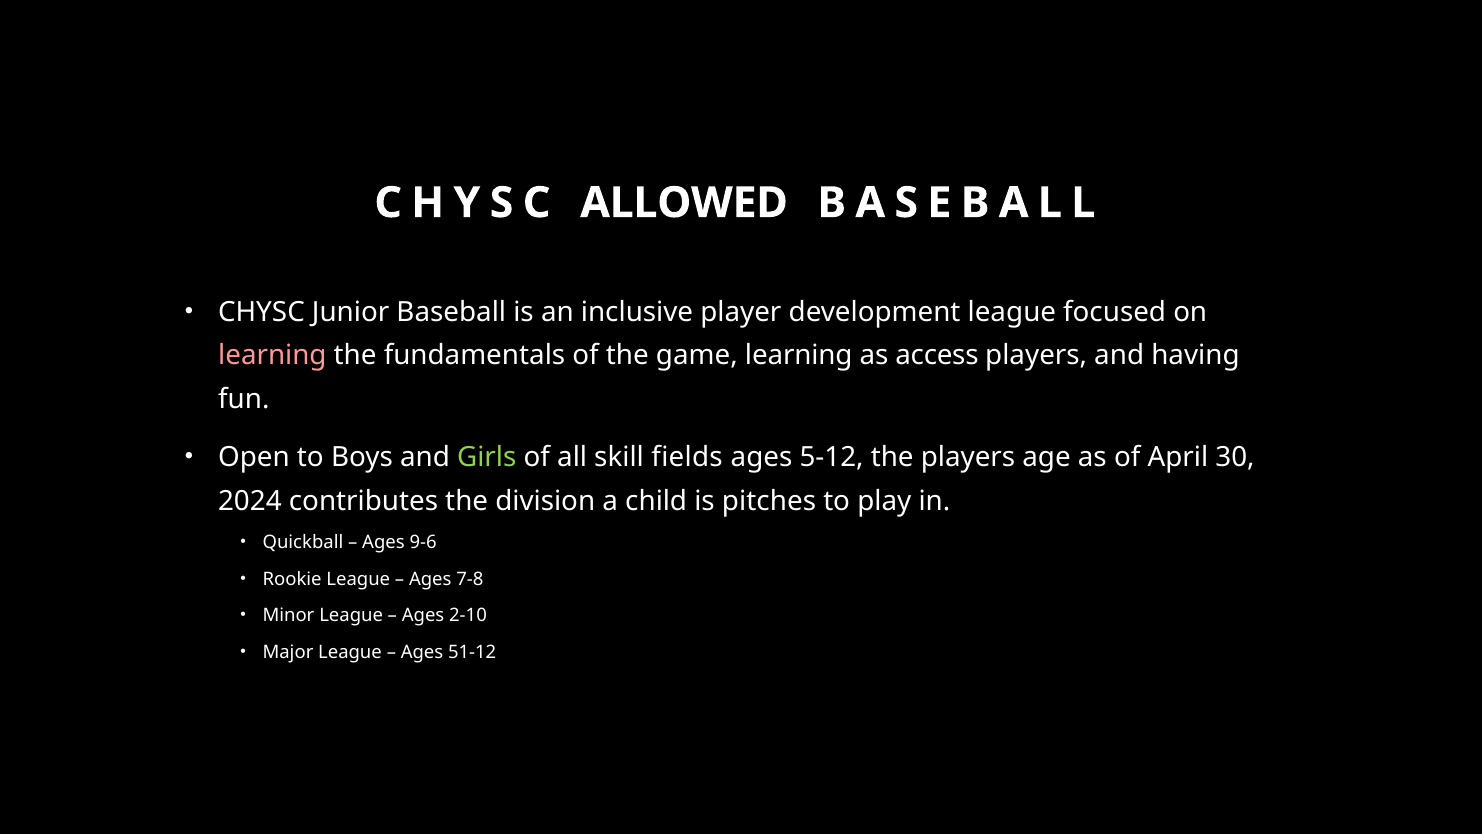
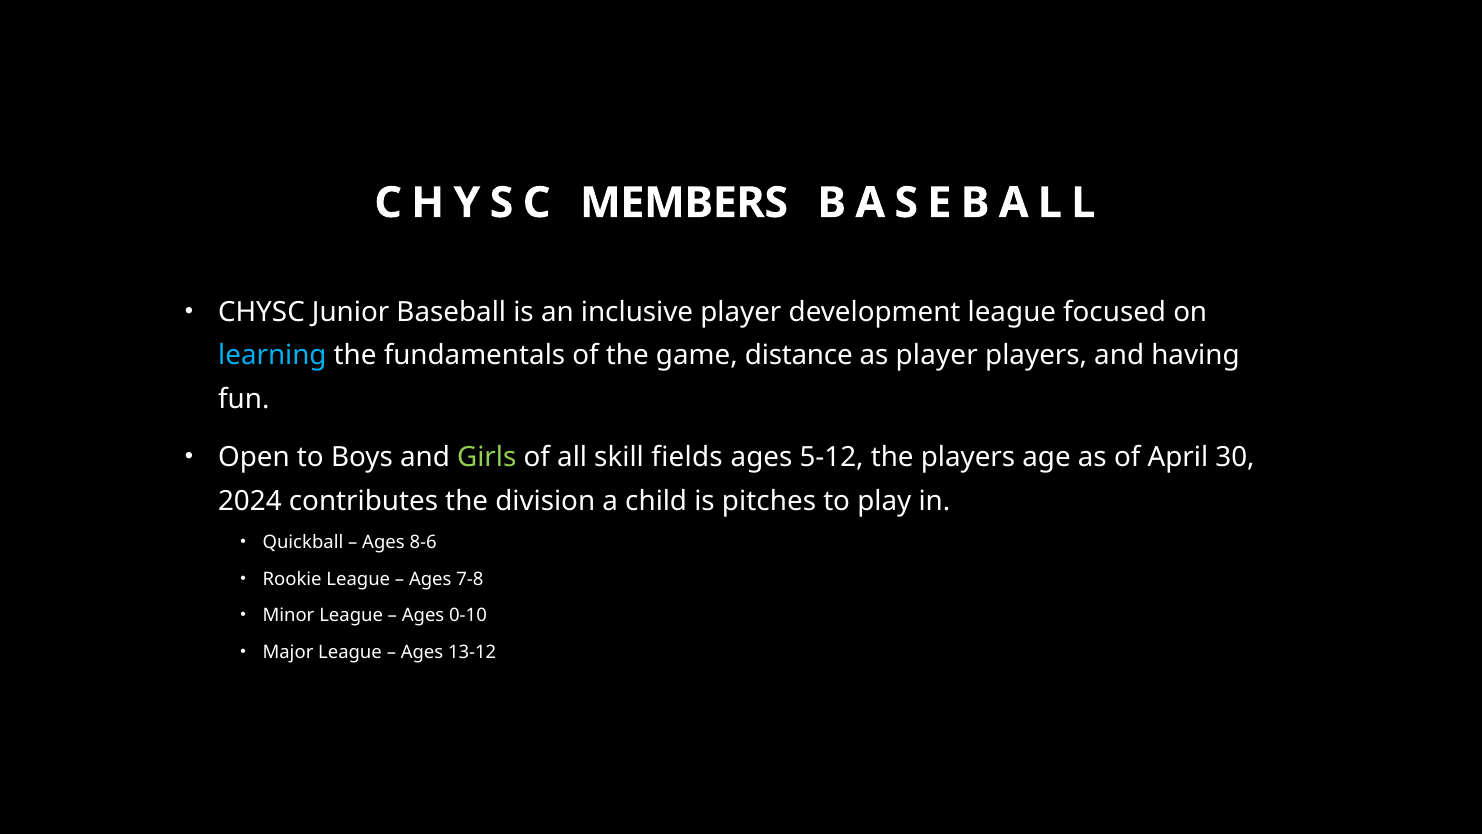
ALLOWED: ALLOWED -> MEMBERS (684, 203)
learning colour: pink -> light blue (272, 355)
game learning: learning -> distance (799, 355)
as access: access -> player (937, 355)
9-6: 9-6 -> 8-6 (423, 542)
2-10: 2-10 -> 0-10 (468, 615)
51-12: 51-12 -> 13-12 (472, 652)
